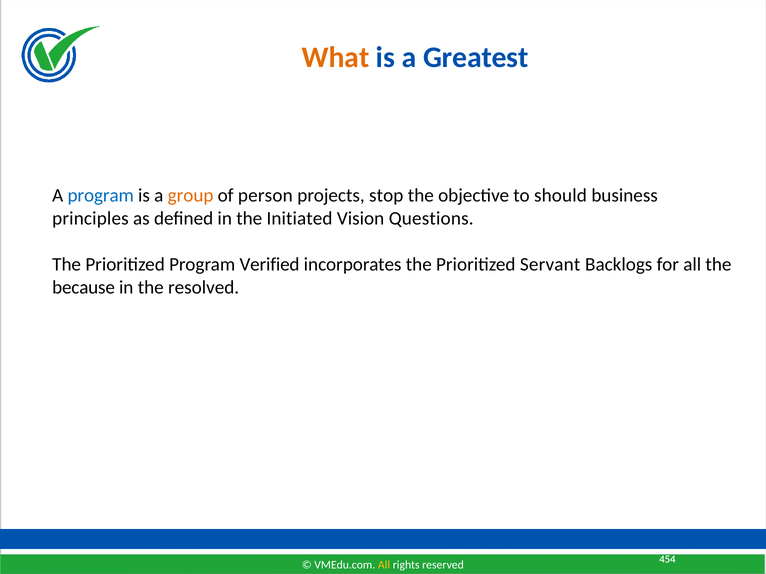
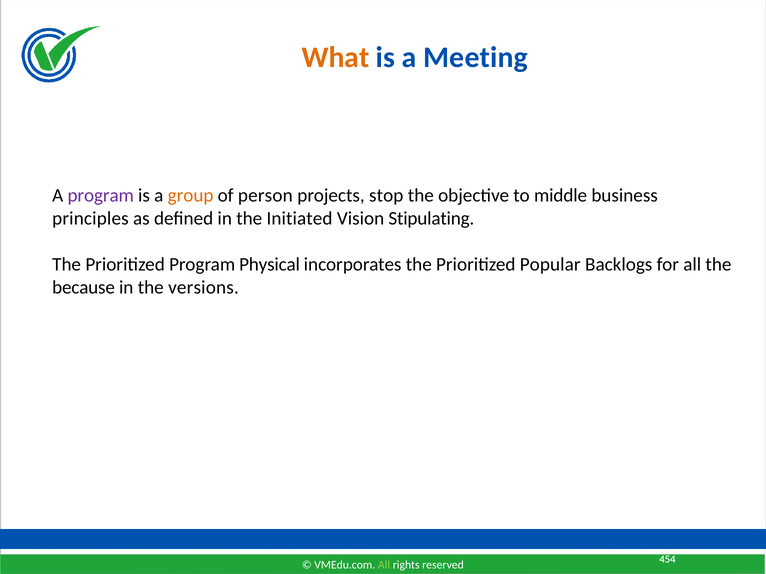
Greatest: Greatest -> Meeting (476, 58)
program colour: blue -> purple (101, 196)
should: should -> middle (561, 196)
Questions: Questions -> Stipulating (431, 219)
Verified: Verified -> Physical (270, 264)
Servant: Servant -> Popular (550, 264)
resolved: resolved -> versions (204, 287)
All colour: yellow -> light green (384, 565)
